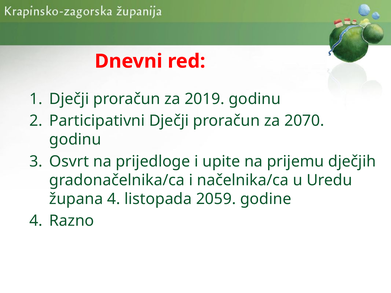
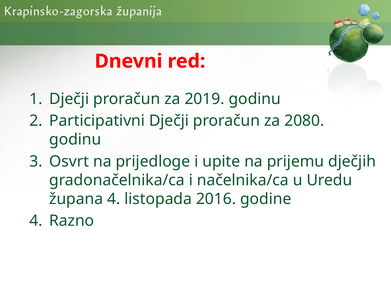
2070: 2070 -> 2080 (304, 121)
2059: 2059 -> 2016 (216, 199)
